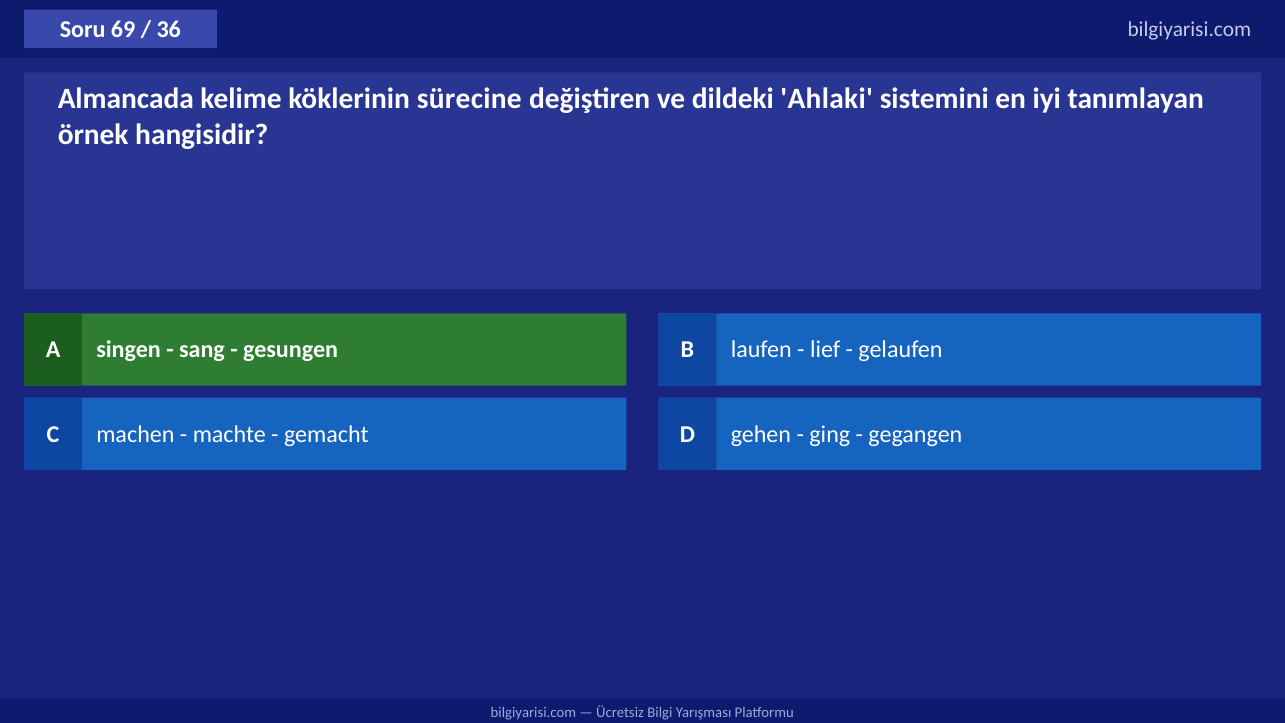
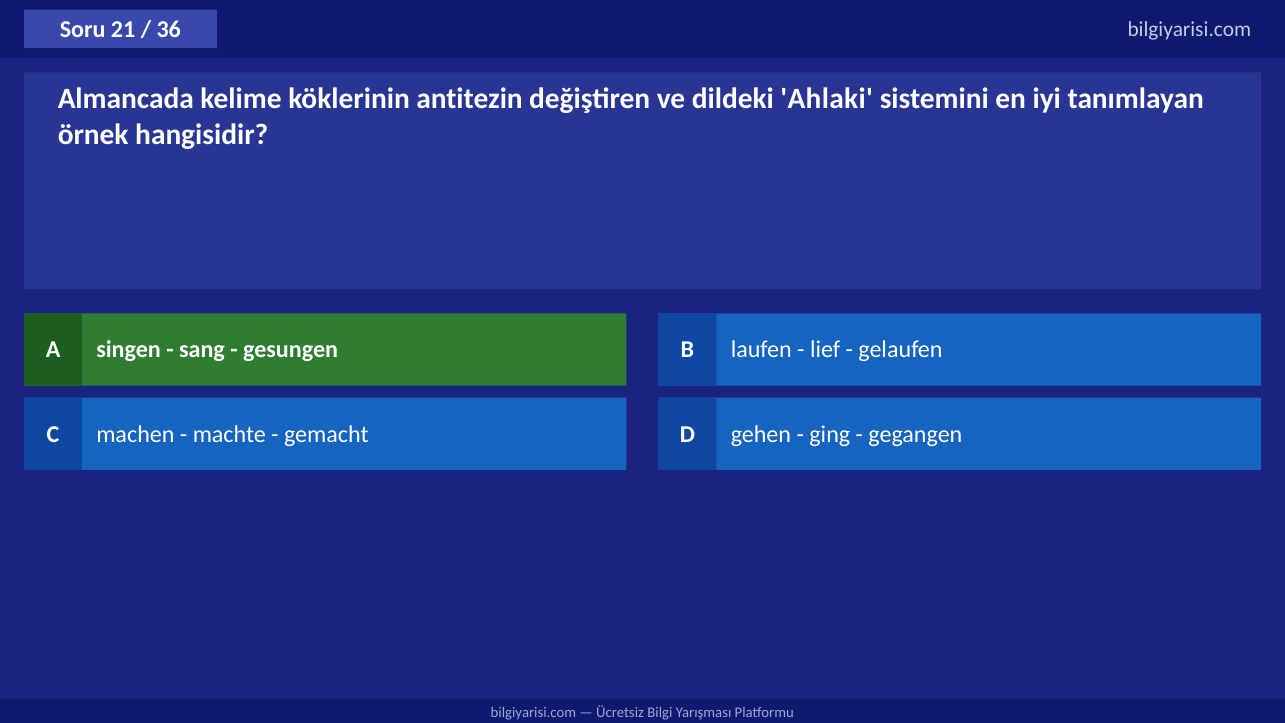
69: 69 -> 21 (123, 29)
sürecine: sürecine -> antitezin (470, 99)
